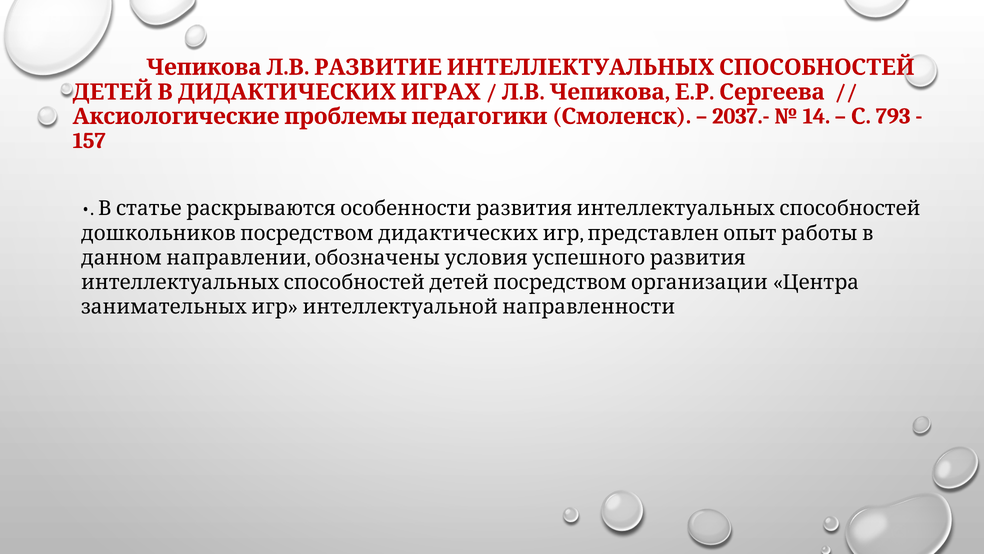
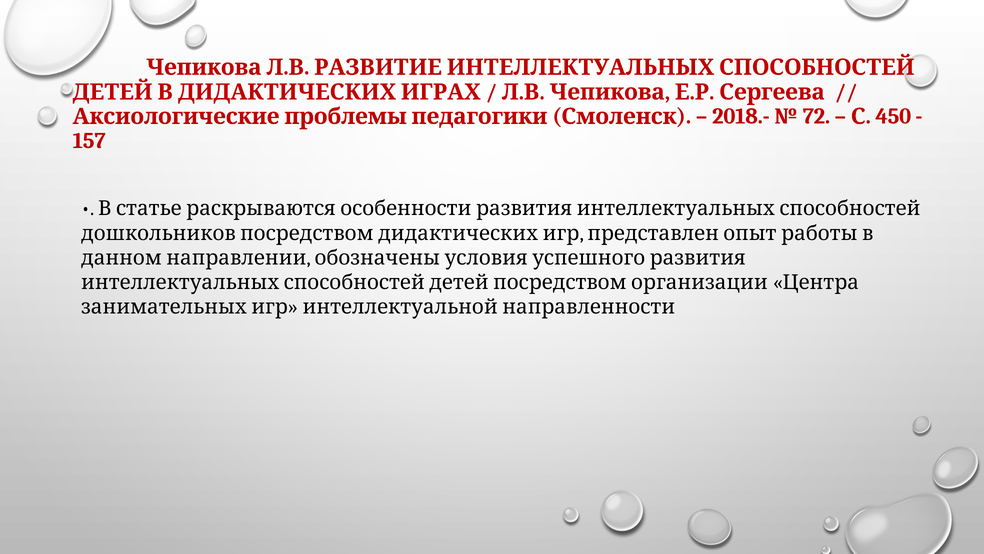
2037.-: 2037.- -> 2018.- (741, 116)
14: 14 -> 72 (816, 116)
793: 793 -> 450 (893, 116)
